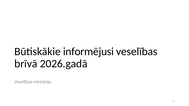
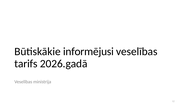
brīvā: brīvā -> tarifs (26, 64)
